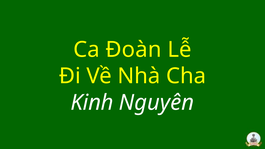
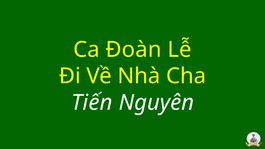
Kinh: Kinh -> Tiến (92, 103)
